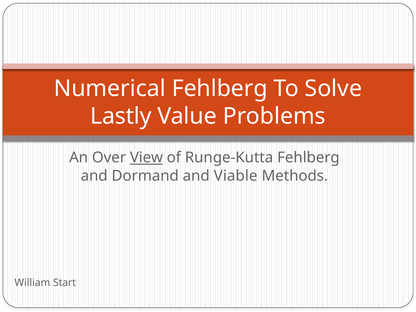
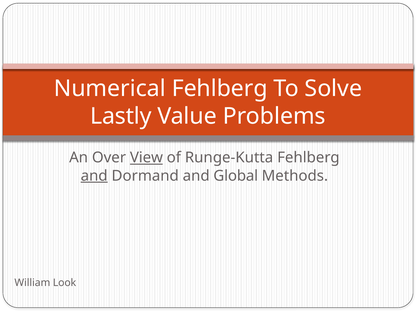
and underline: none -> present (94, 176)
Viable: Viable -> Global (236, 176)
Start: Start -> Look (65, 283)
